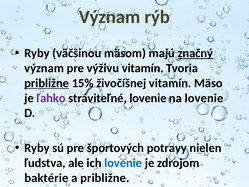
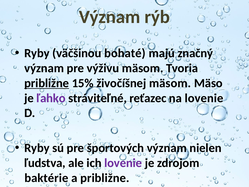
mäsom: mäsom -> bohaté (125, 53)
značný underline: present -> none (195, 53)
výživu vitamín: vitamín -> mäsom (143, 68)
živočíšnej vitamín: vitamín -> mäsom (170, 83)
stráviteľné lovenie: lovenie -> reťazec (148, 98)
športových potravy: potravy -> význam (167, 148)
lovenie colour: blue -> purple (123, 163)
